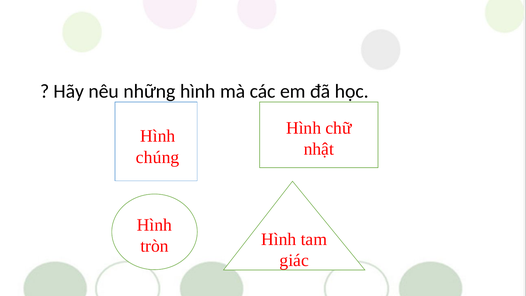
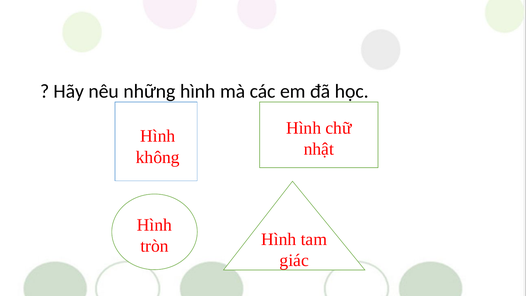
chúng: chúng -> không (158, 157)
